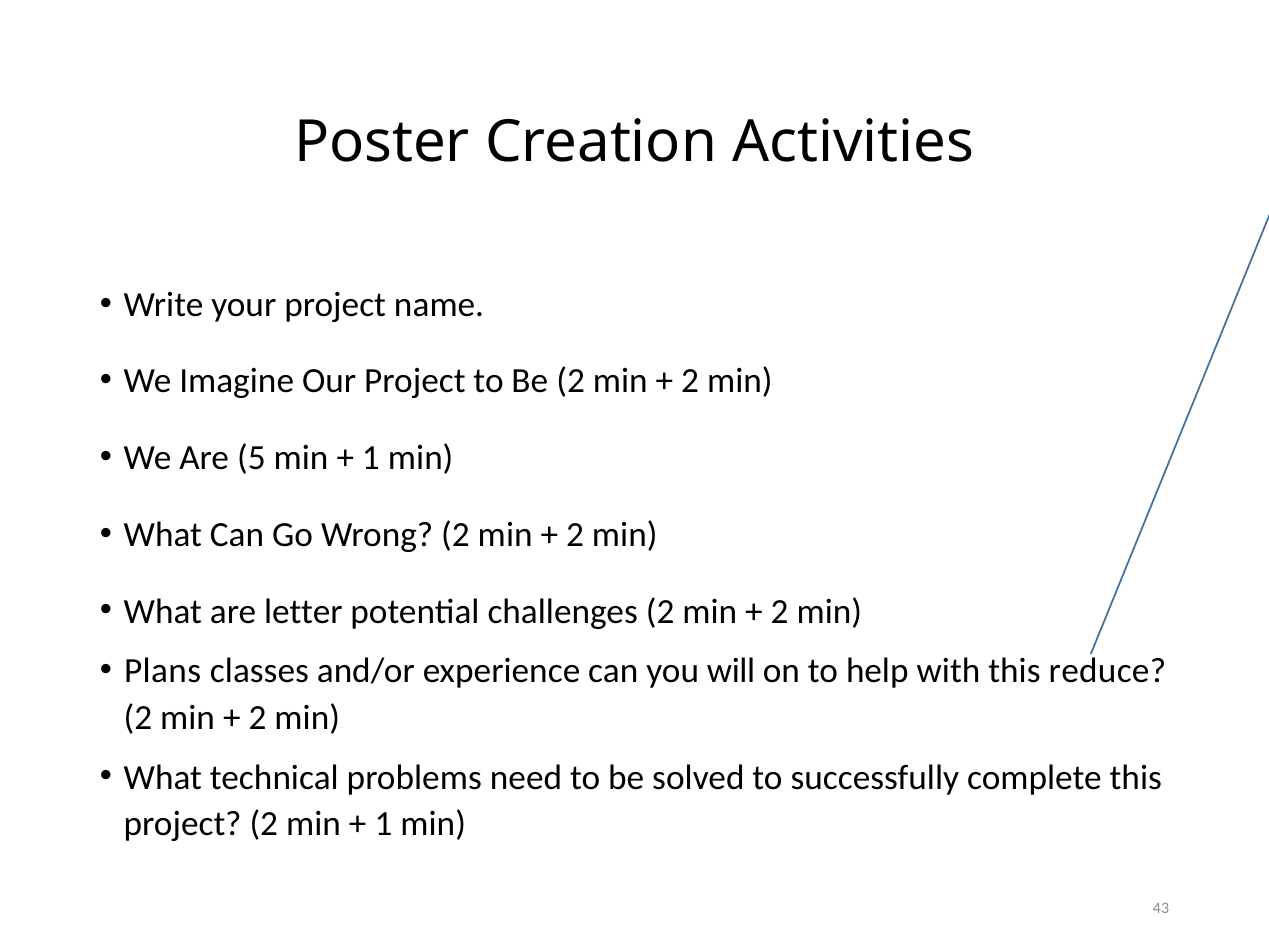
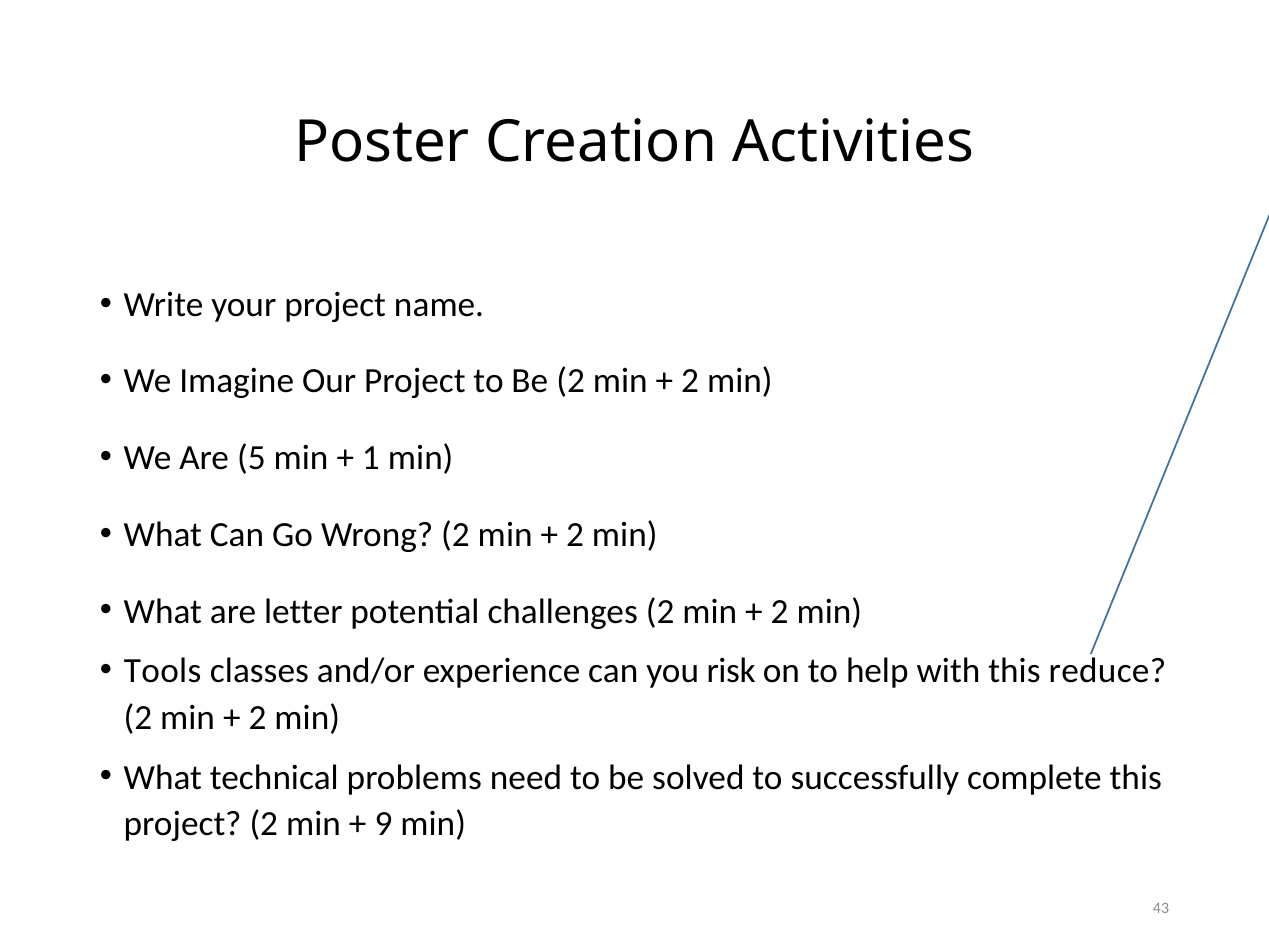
Plans: Plans -> Tools (163, 671)
will: will -> risk (731, 671)
1: 1 -> 9 (383, 824)
